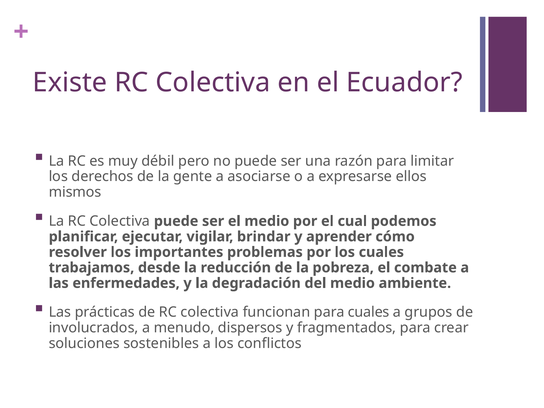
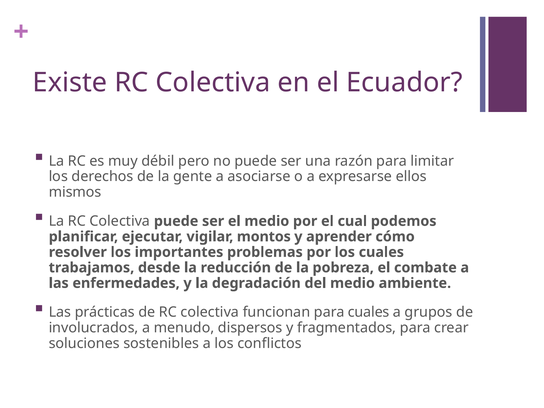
brindar: brindar -> montos (264, 237)
